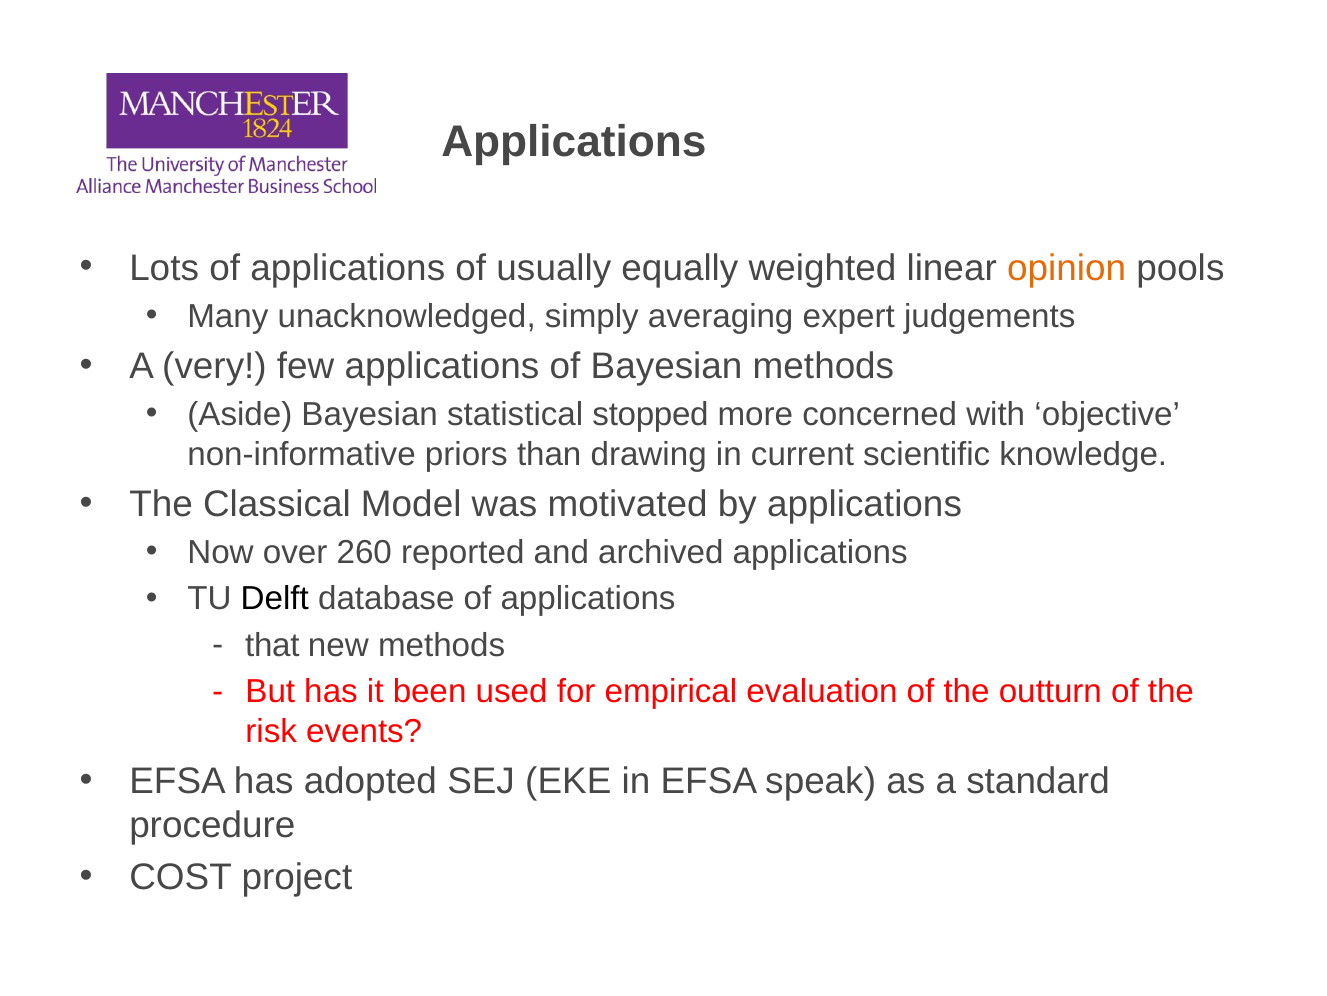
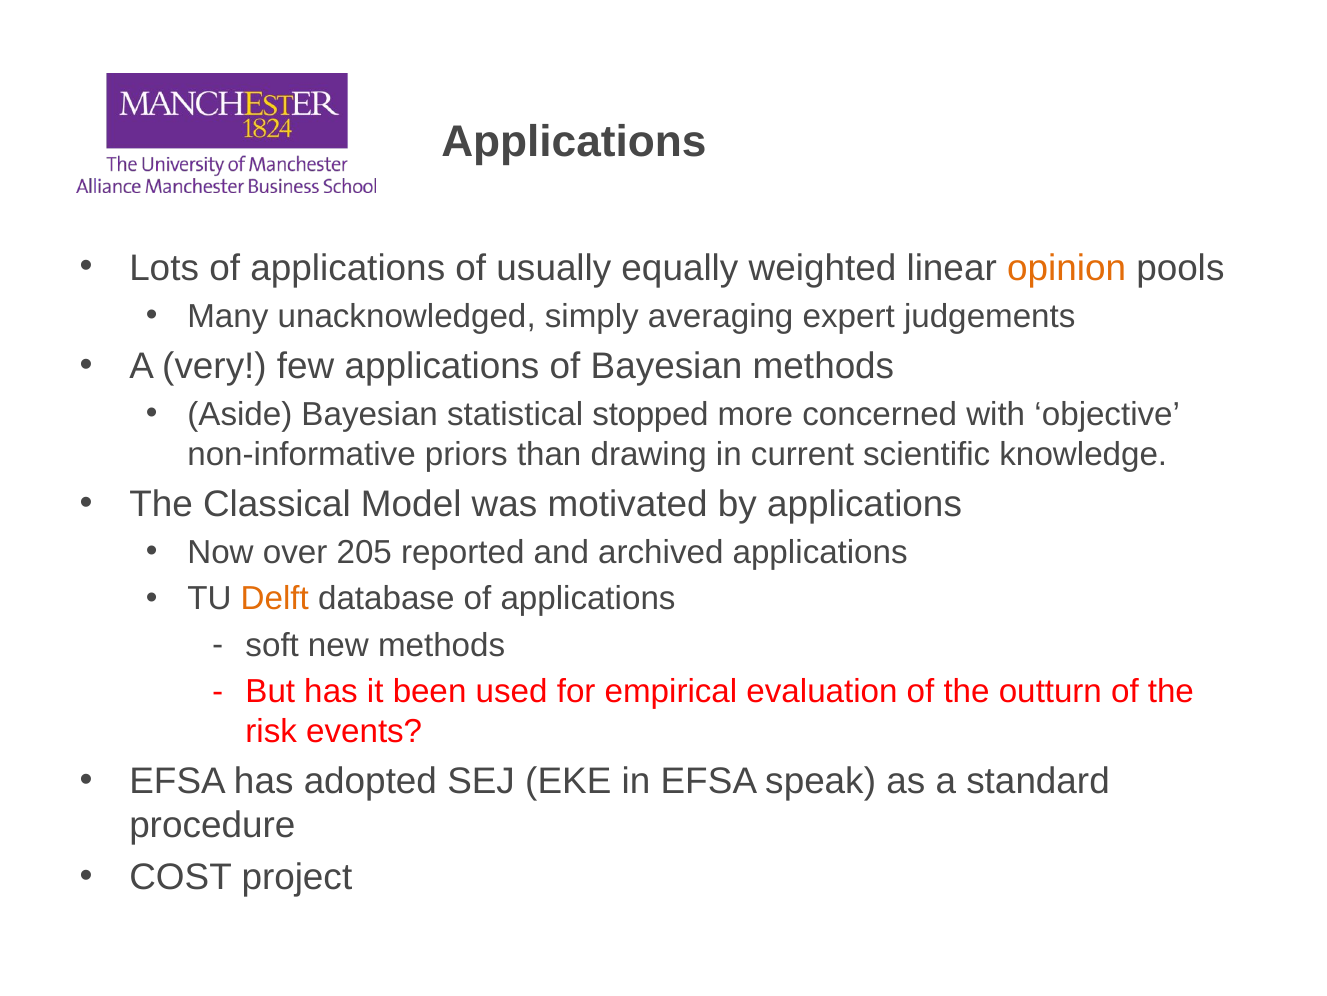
260: 260 -> 205 (364, 552)
Delft colour: black -> orange (275, 598)
that: that -> soft (272, 645)
